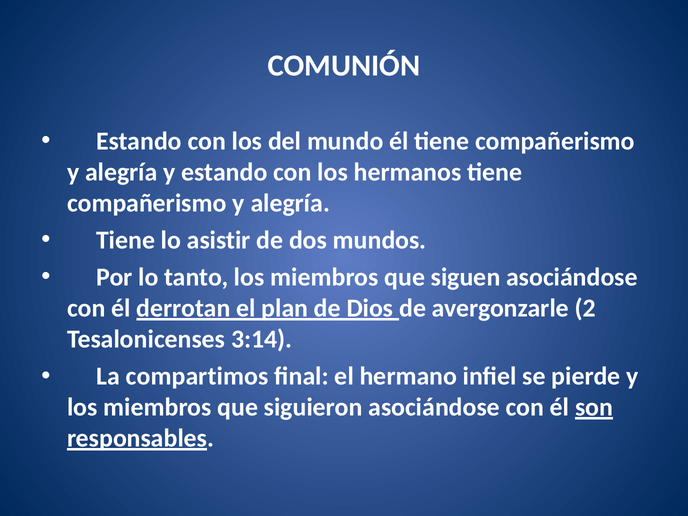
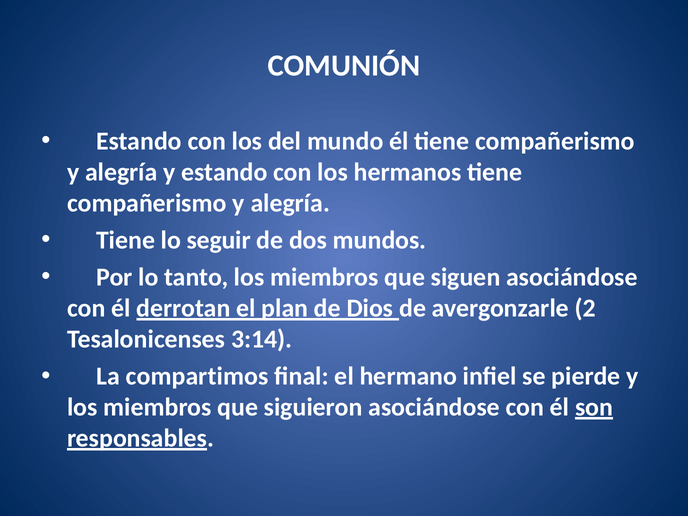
asistir: asistir -> seguir (219, 240)
